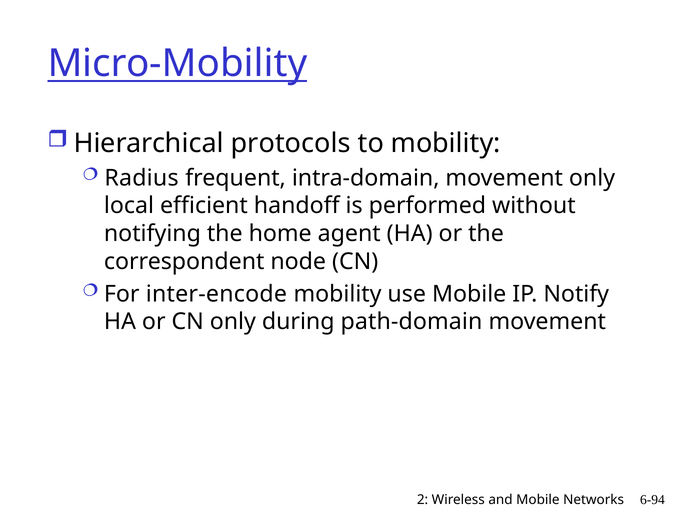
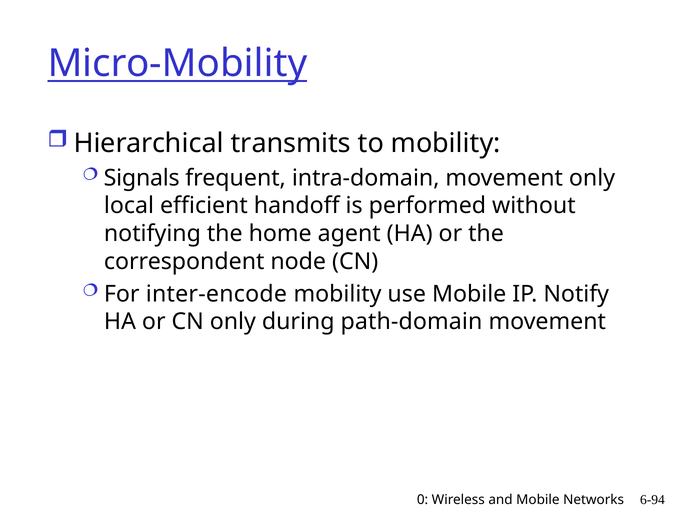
protocols: protocols -> transmits (291, 143)
Radius: Radius -> Signals (142, 178)
2: 2 -> 0 (423, 499)
